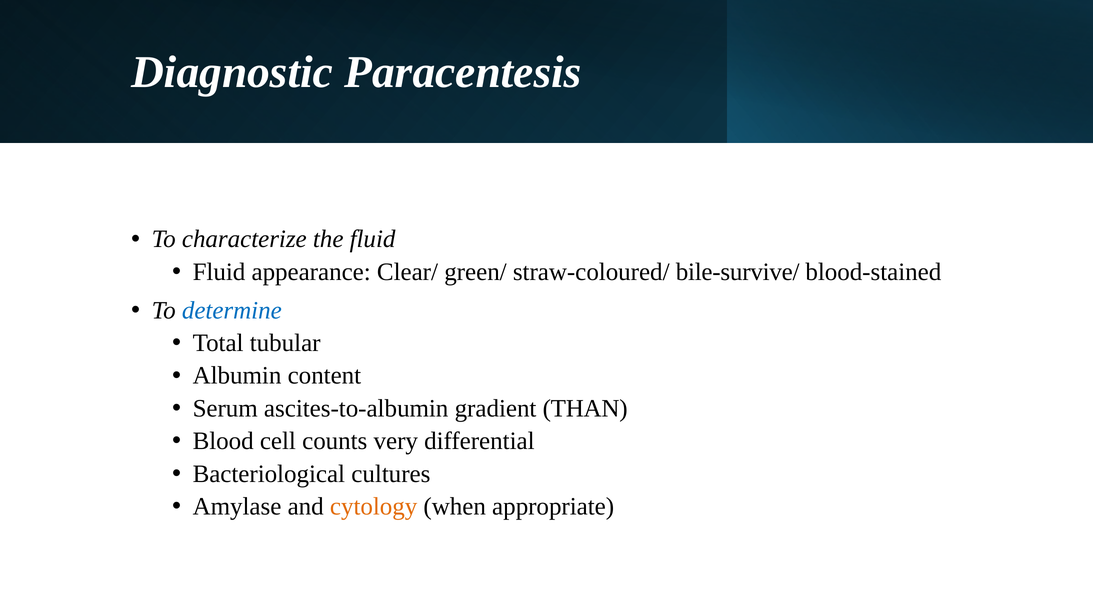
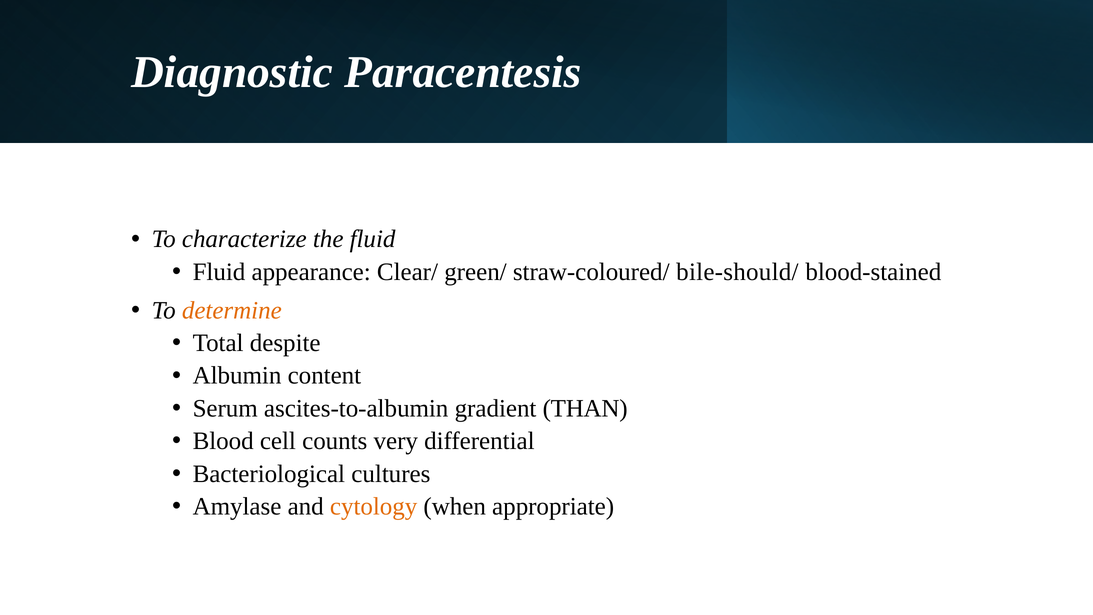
bile-survive/: bile-survive/ -> bile-should/ (737, 272)
determine colour: blue -> orange (232, 310)
tubular: tubular -> despite (285, 343)
